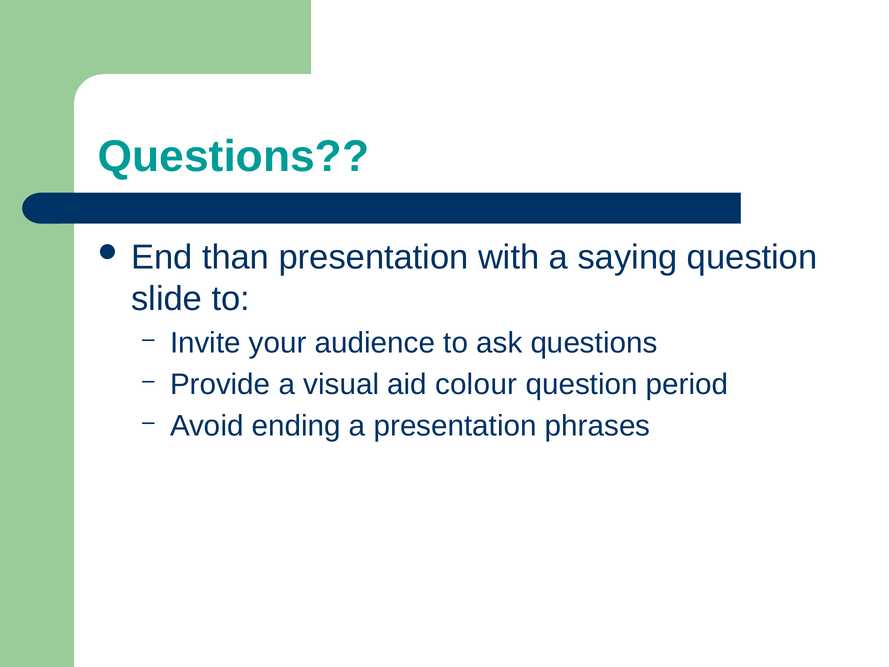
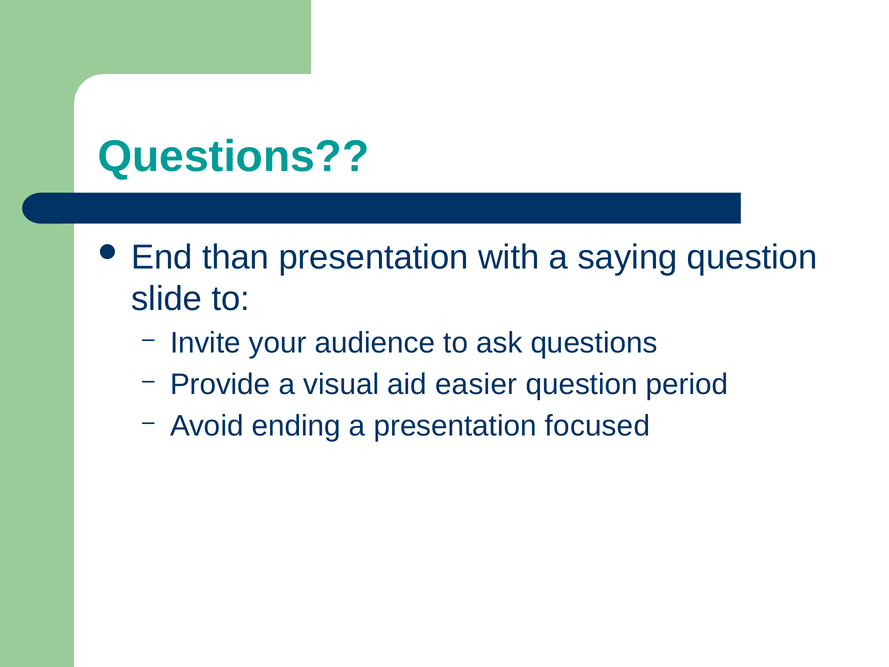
colour: colour -> easier (476, 384)
phrases: phrases -> focused (597, 426)
